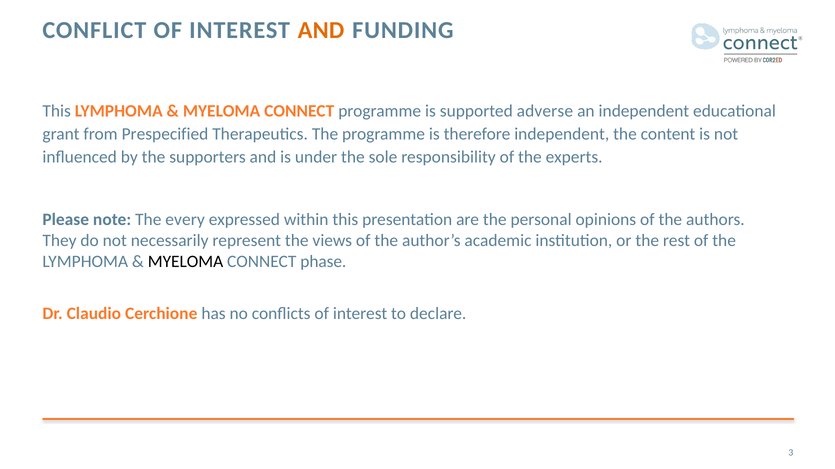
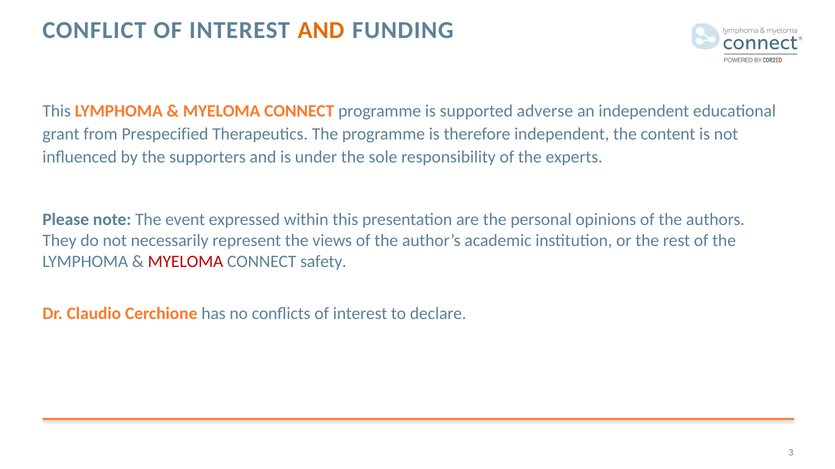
every: every -> event (185, 220)
MYELOMA colour: black -> red (186, 262)
phase: phase -> safety (323, 262)
